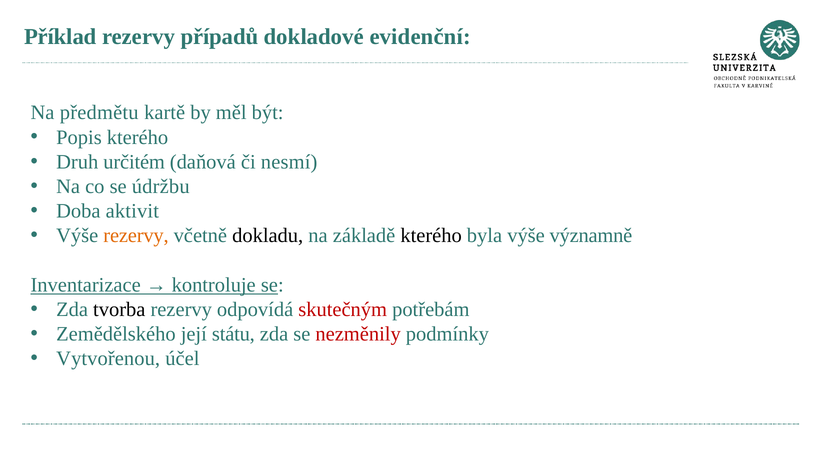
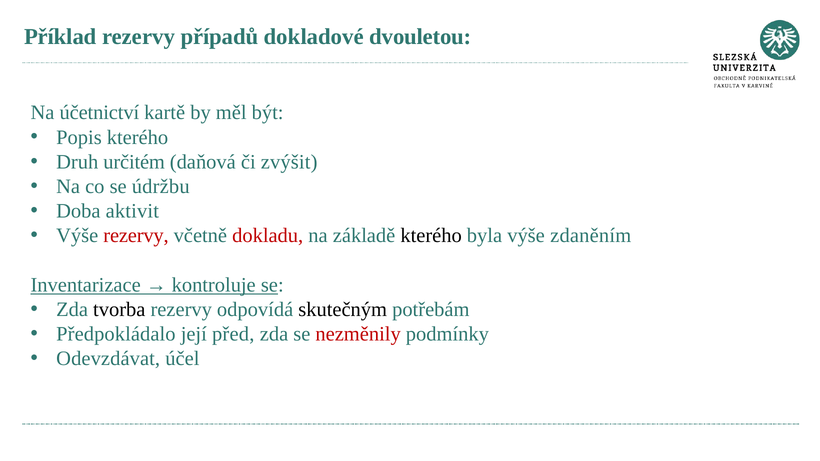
evidenční: evidenční -> dvouletou (420, 37)
předmětu: předmětu -> účetnictví (99, 113)
nesmí: nesmí -> zvýšit (289, 162)
rezervy colour: orange -> red (136, 236)
dokladu colour: black -> red (268, 236)
významně: významně -> zdaněním (591, 236)
skutečným colour: red -> black (343, 310)
Zemědělského: Zemědělského -> Předpokládalo (116, 334)
státu: státu -> před (233, 334)
Vytvořenou: Vytvořenou -> Odevzdávat (108, 359)
